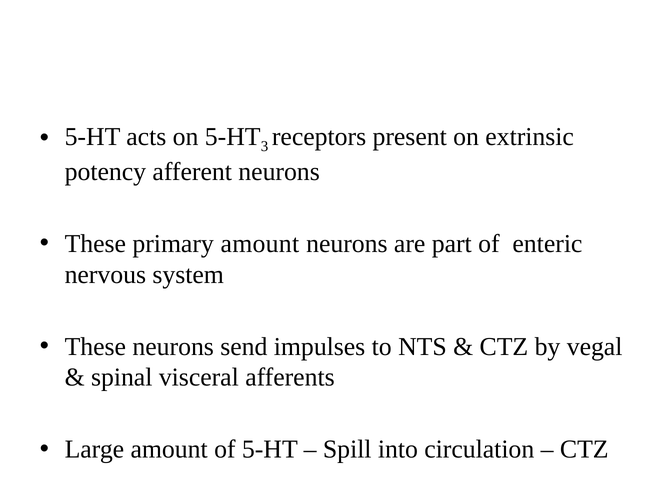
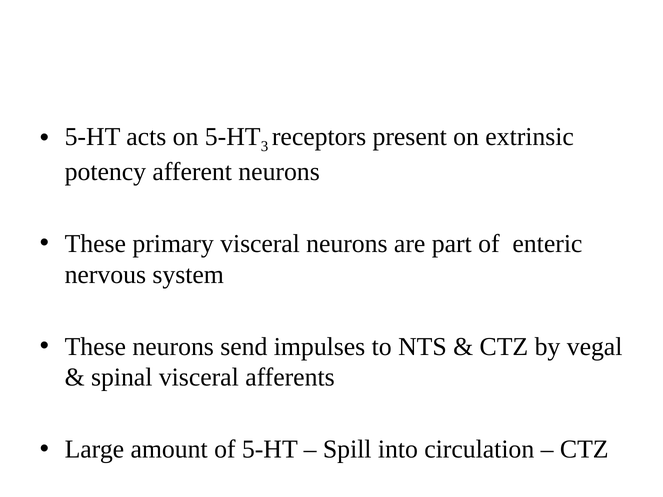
primary amount: amount -> visceral (260, 244)
